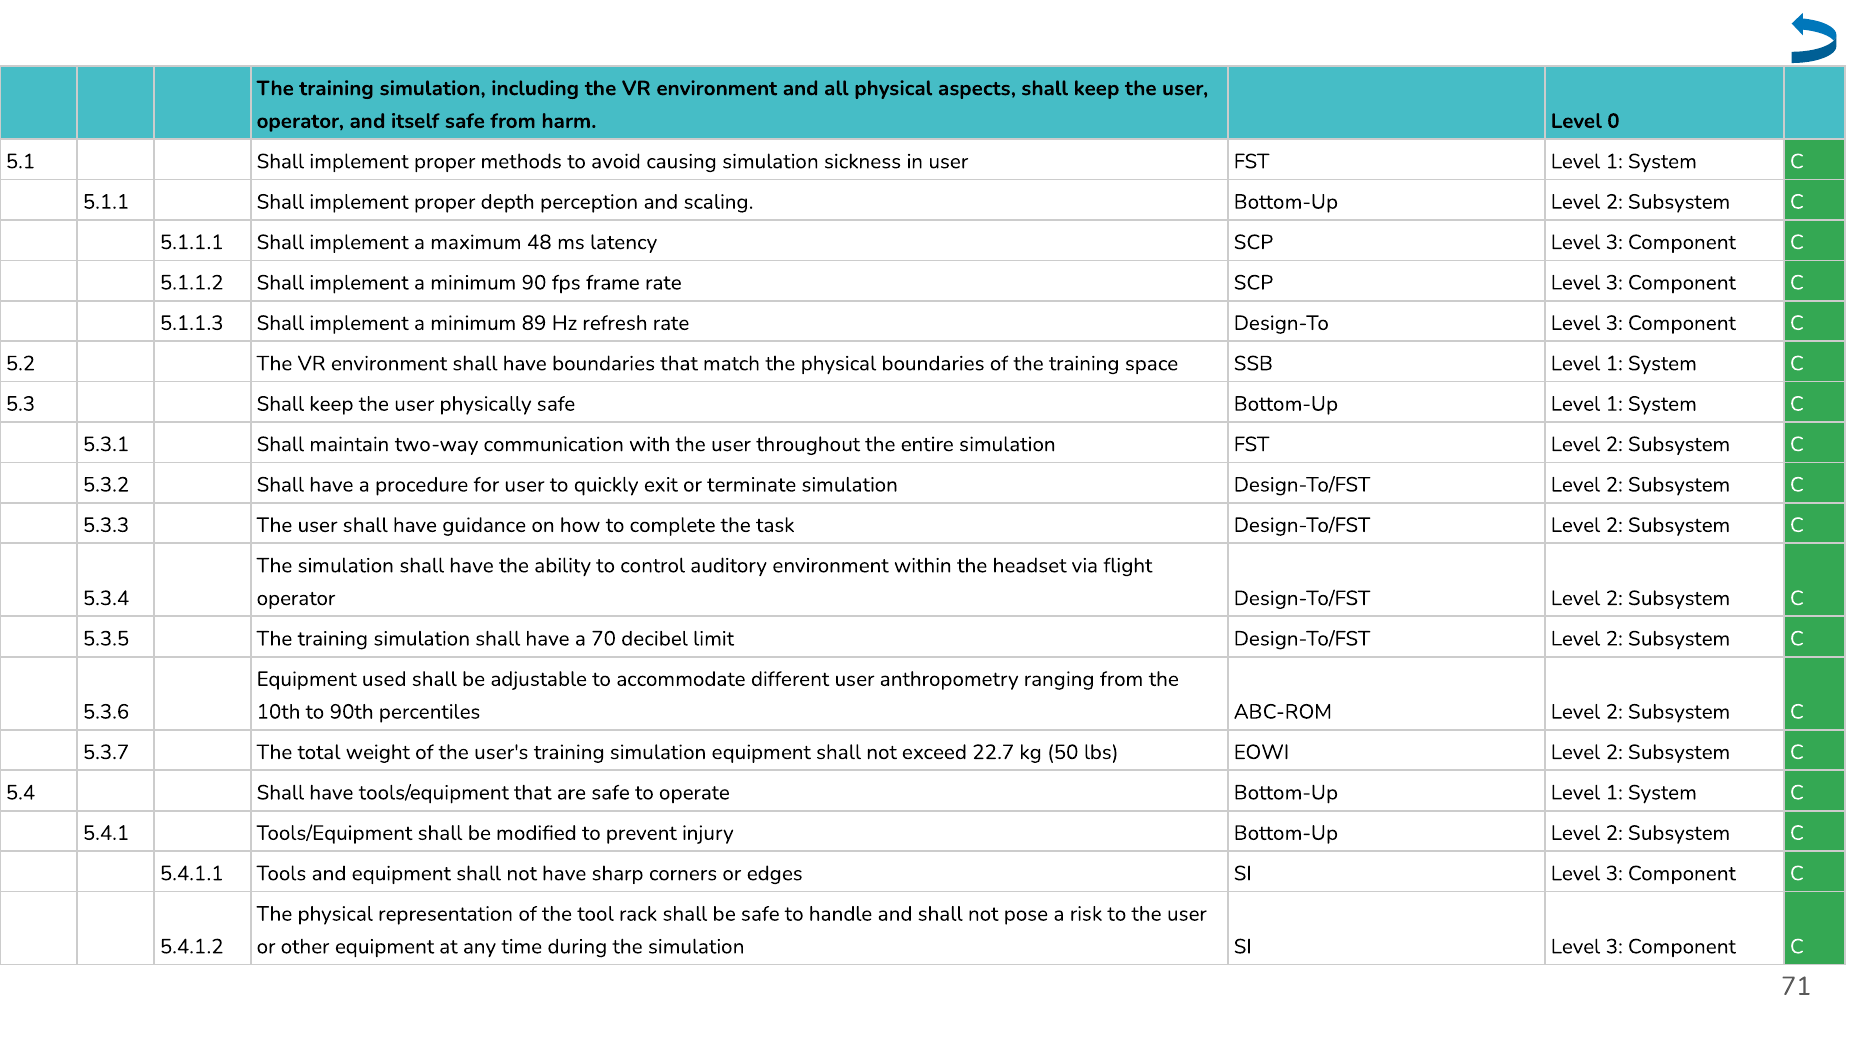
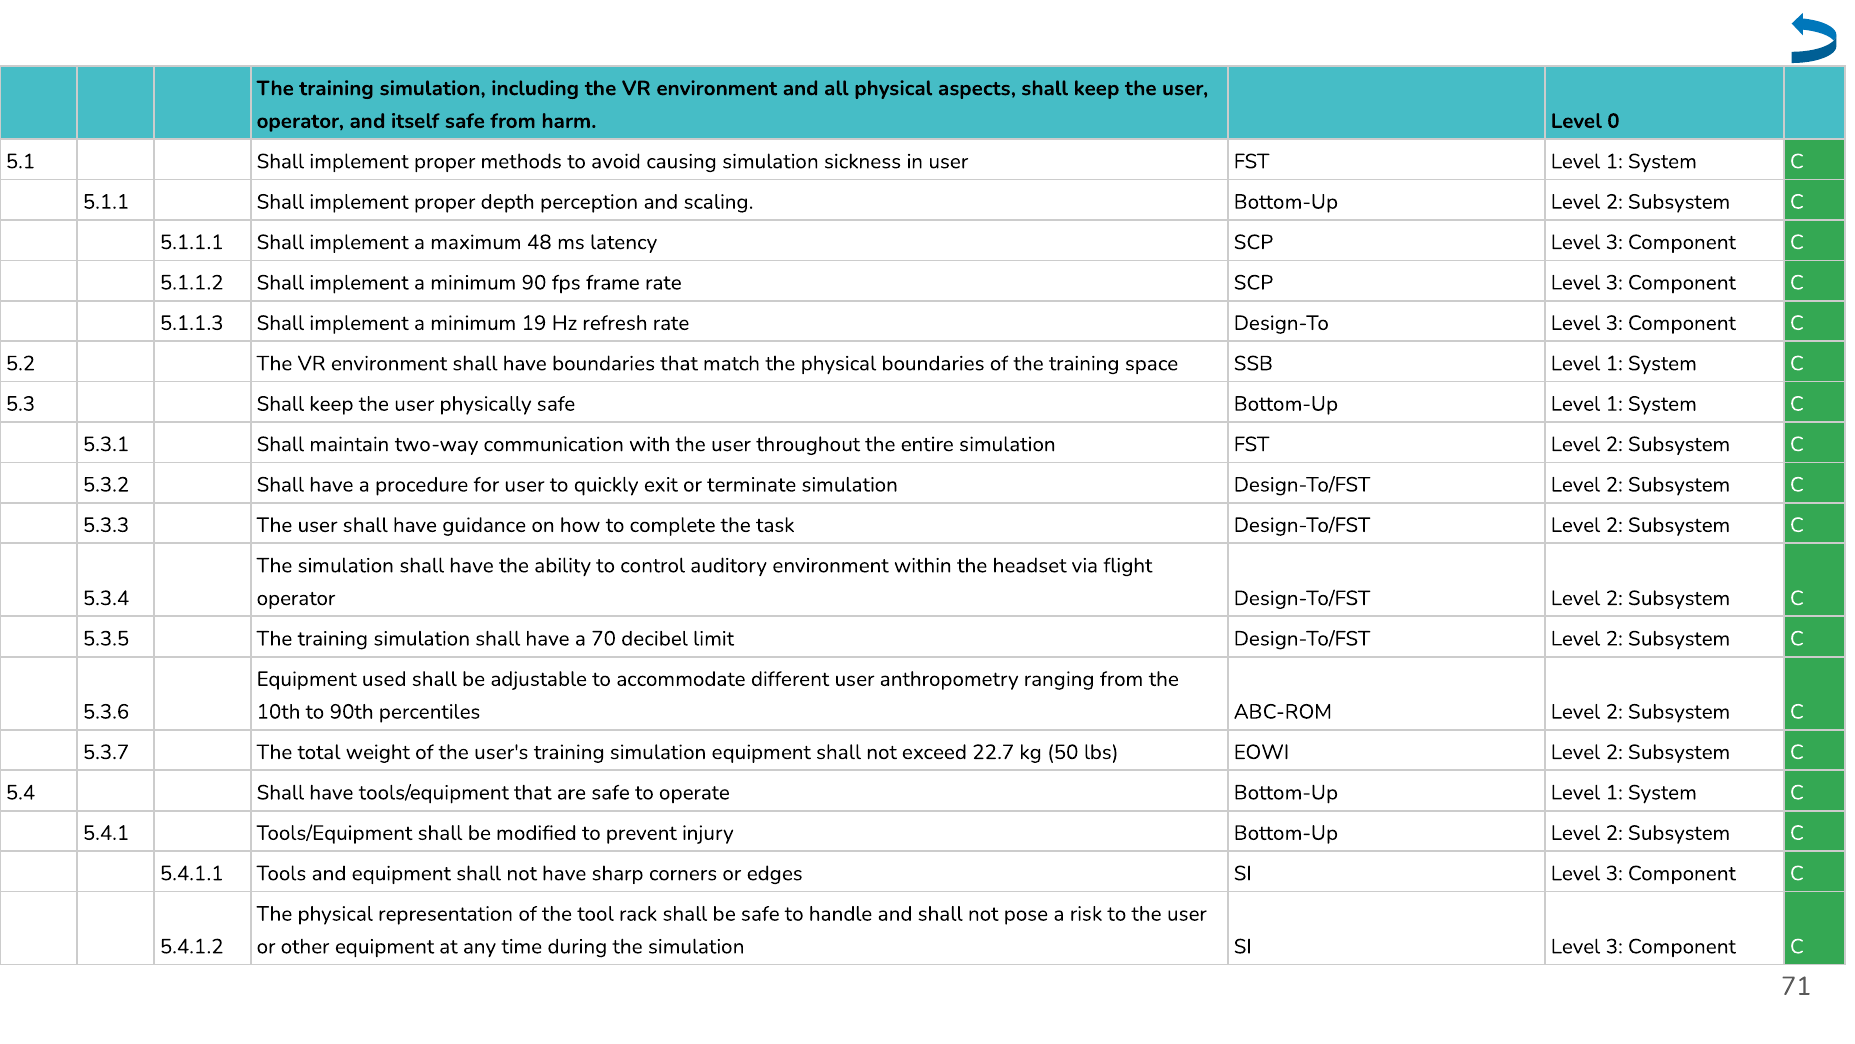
89: 89 -> 19 (534, 323)
